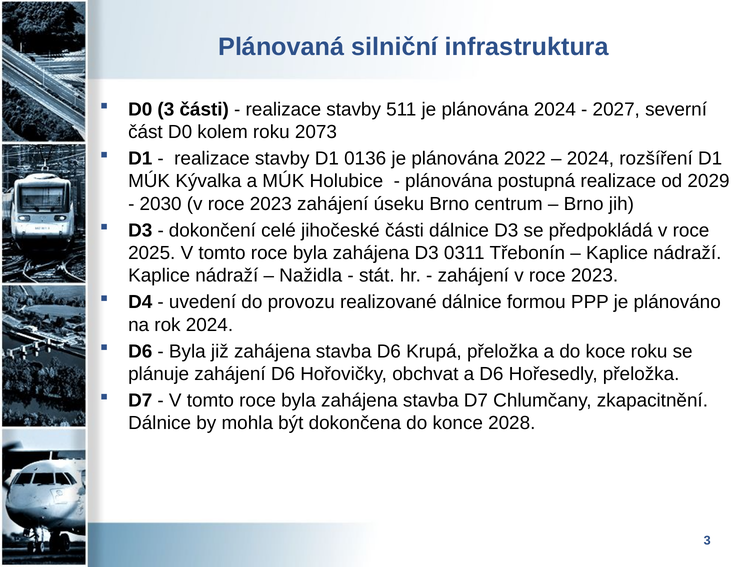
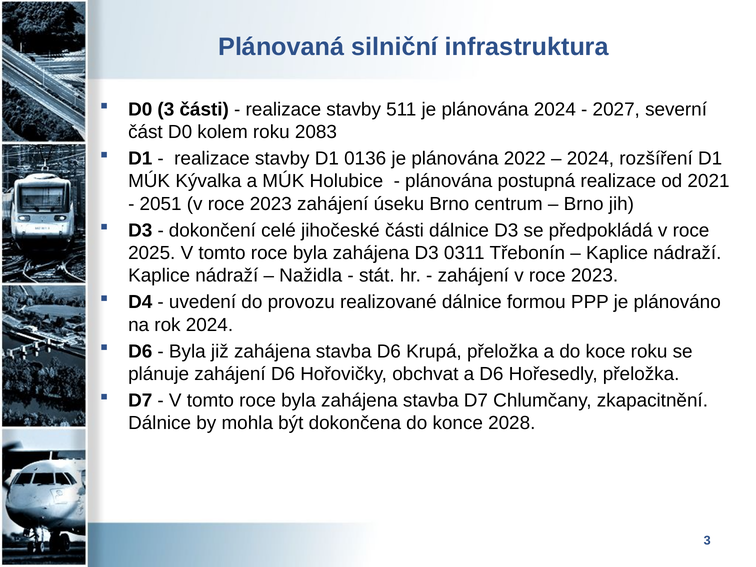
2073: 2073 -> 2083 (316, 132)
2029: 2029 -> 2021 (709, 181)
2030: 2030 -> 2051 (161, 204)
